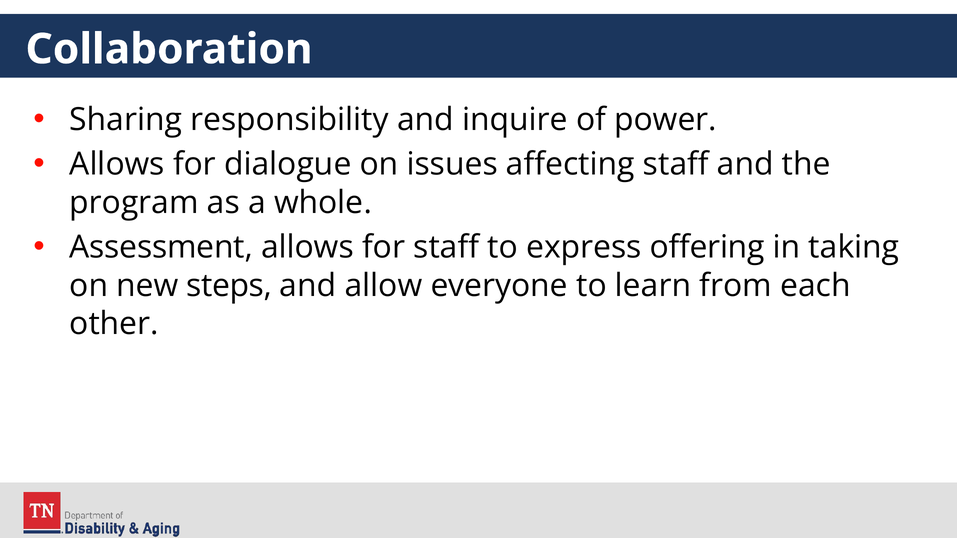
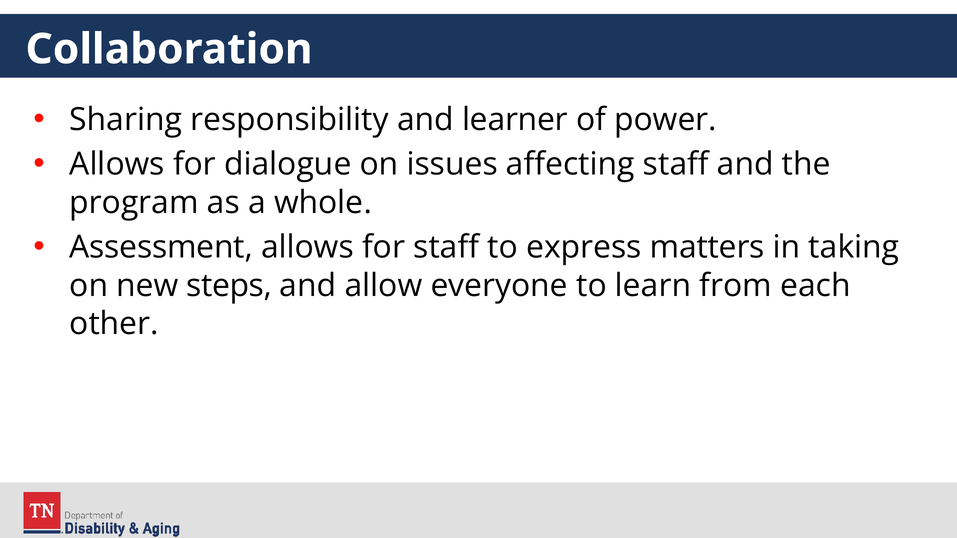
inquire: inquire -> learner (515, 120)
offering: offering -> matters (707, 247)
